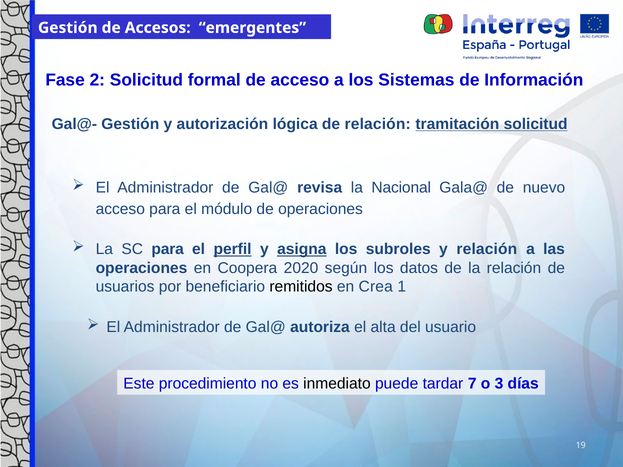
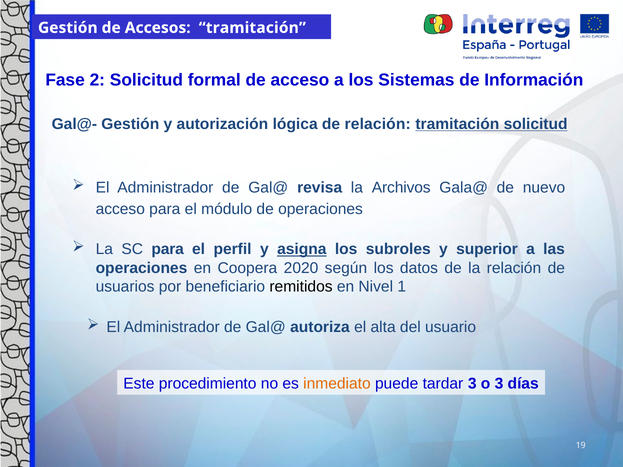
Accesos emergentes: emergentes -> tramitación (252, 28)
Nacional: Nacional -> Archivos (401, 188)
perfil underline: present -> none (233, 249)
y relación: relación -> superior (487, 249)
Crea: Crea -> Nivel (376, 287)
inmediato colour: black -> orange (337, 384)
tardar 7: 7 -> 3 (472, 384)
